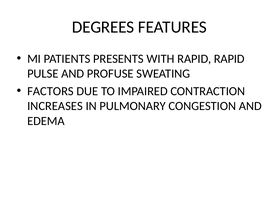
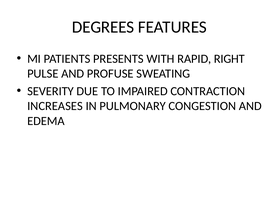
RAPID RAPID: RAPID -> RIGHT (229, 59)
FACTORS: FACTORS -> SEVERITY (50, 91)
